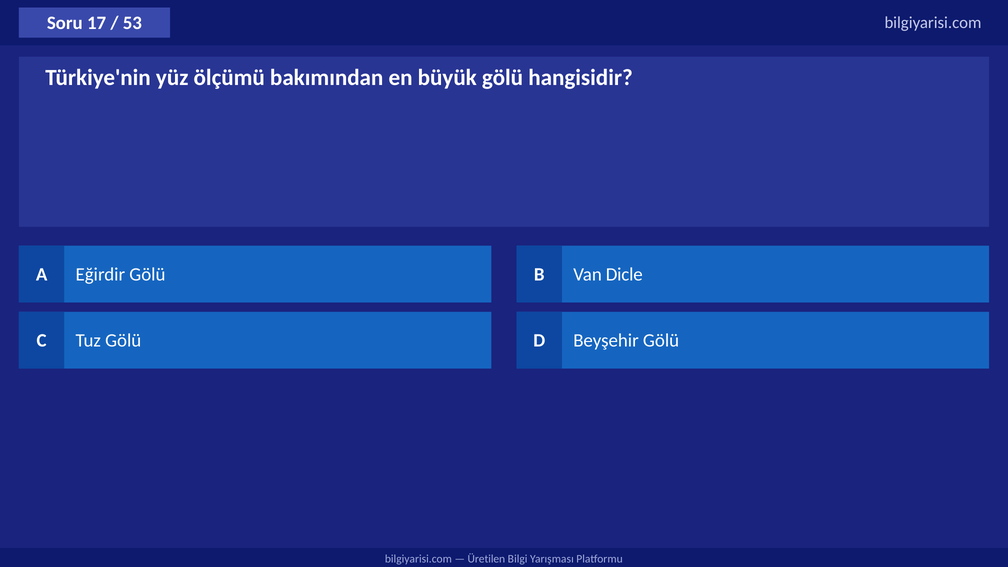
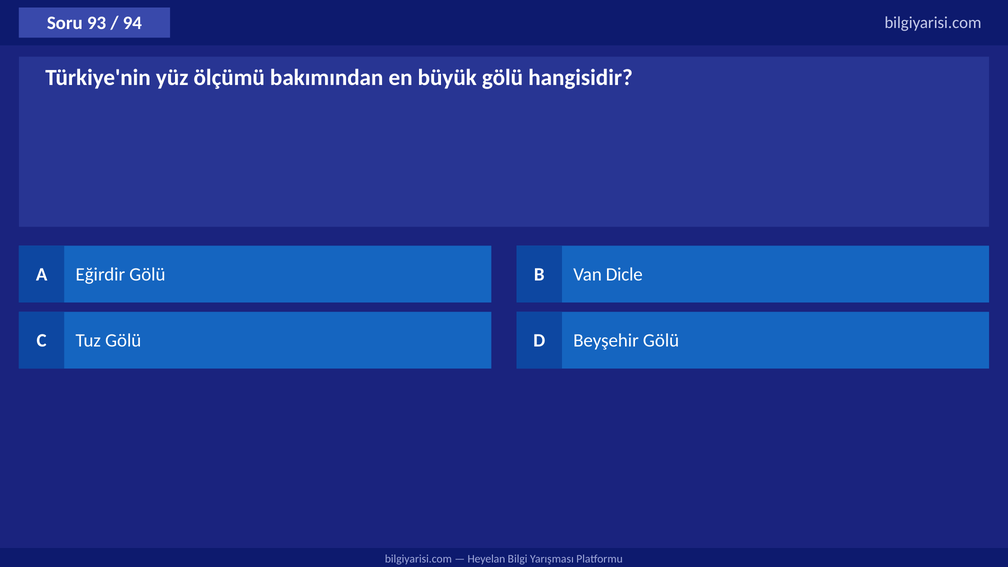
17: 17 -> 93 (97, 23)
53: 53 -> 94 (132, 23)
Üretilen: Üretilen -> Heyelan (486, 559)
